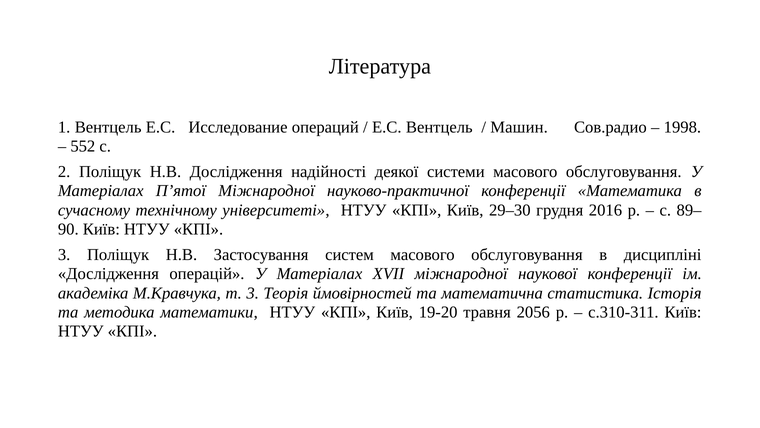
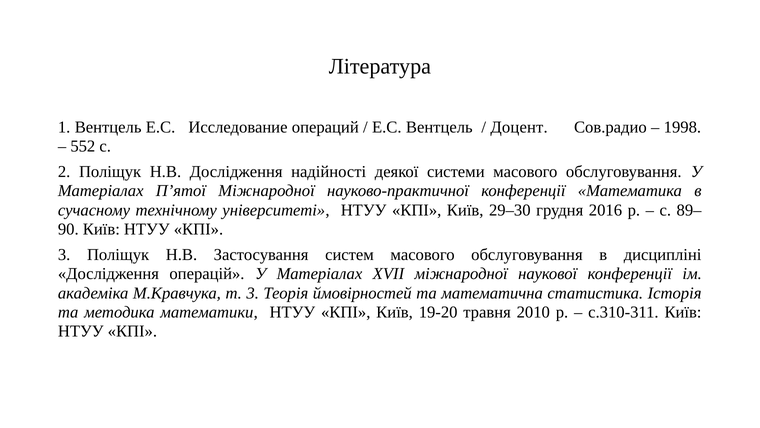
Машин: Машин -> Доцент (519, 127)
2056: 2056 -> 2010 (533, 312)
